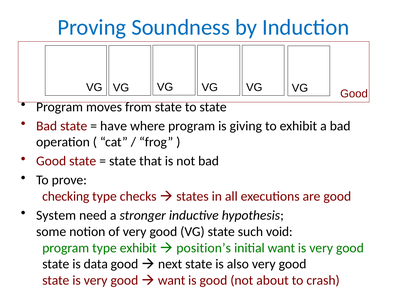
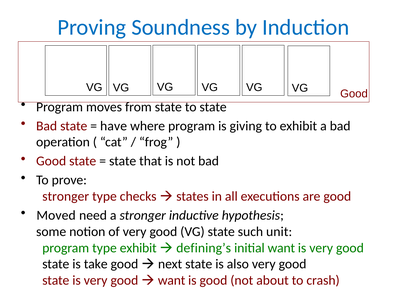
checking: checking -> stronger (66, 197)
System: System -> Moved (56, 216)
void: void -> unit (279, 232)
position’s: position’s -> defining’s (204, 248)
data: data -> take (96, 264)
